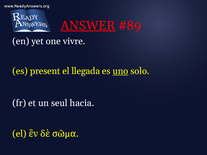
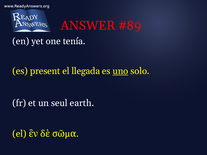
ANSWER underline: present -> none (88, 26)
vivre: vivre -> tenía (74, 41)
hacia: hacia -> earth (82, 103)
